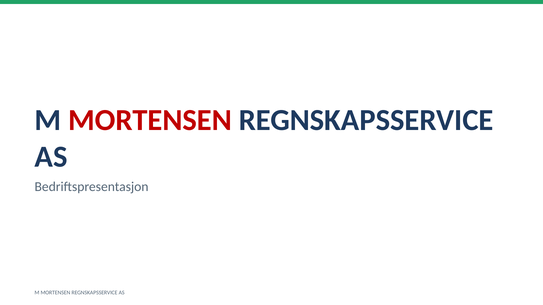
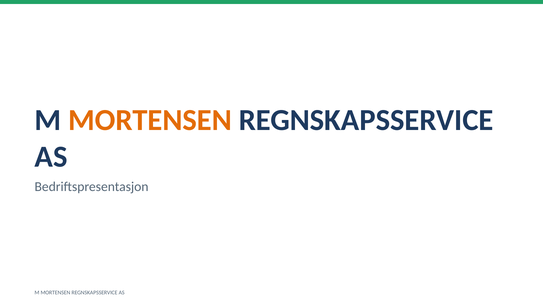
MORTENSEN colour: red -> orange (150, 120)
